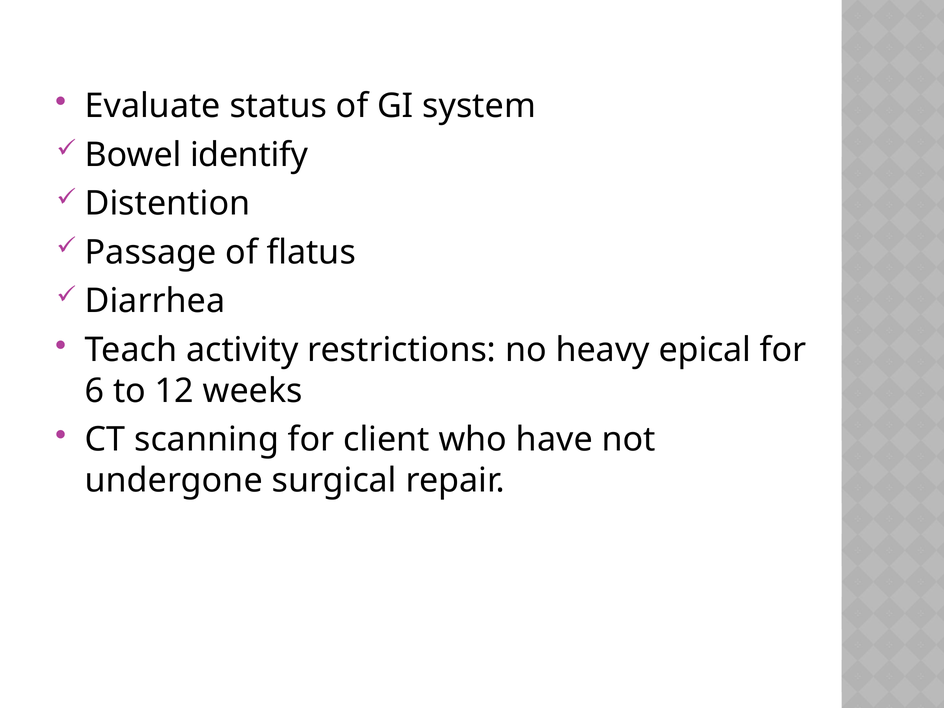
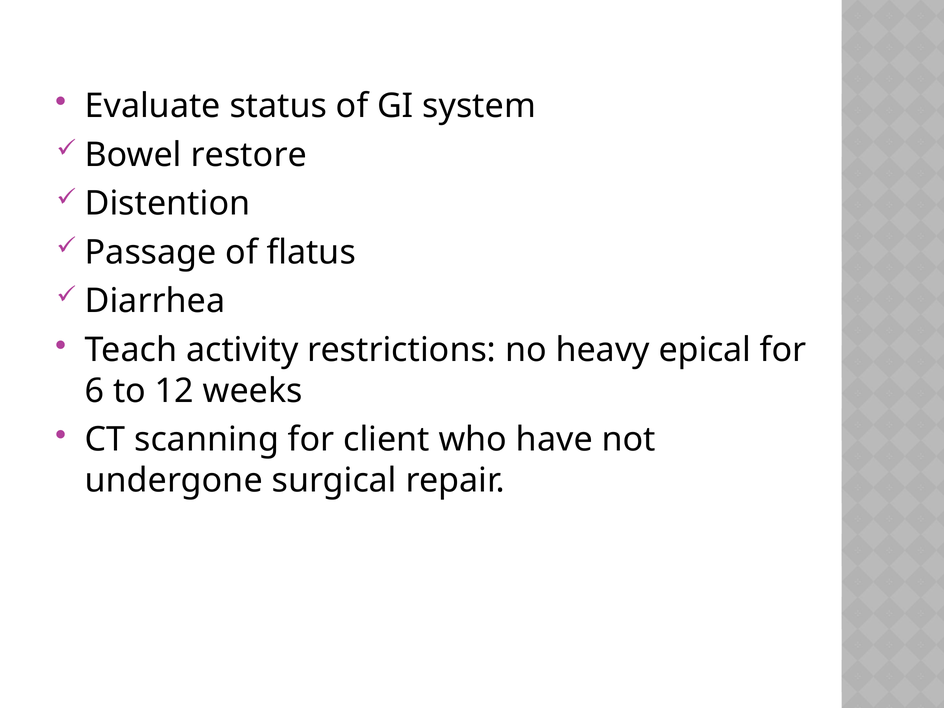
identify: identify -> restore (249, 155)
